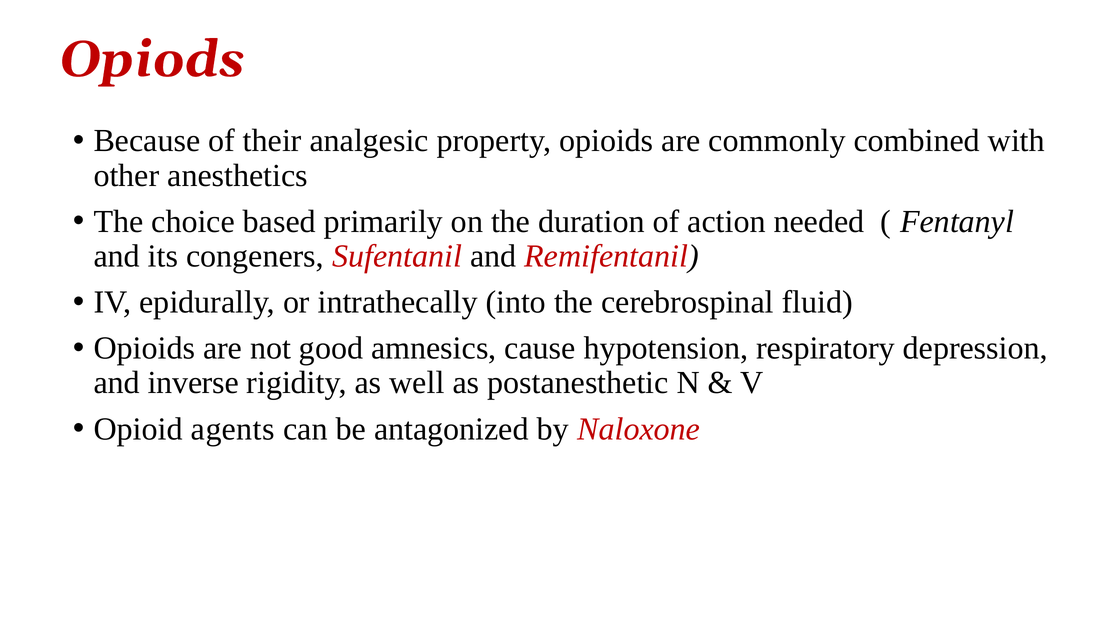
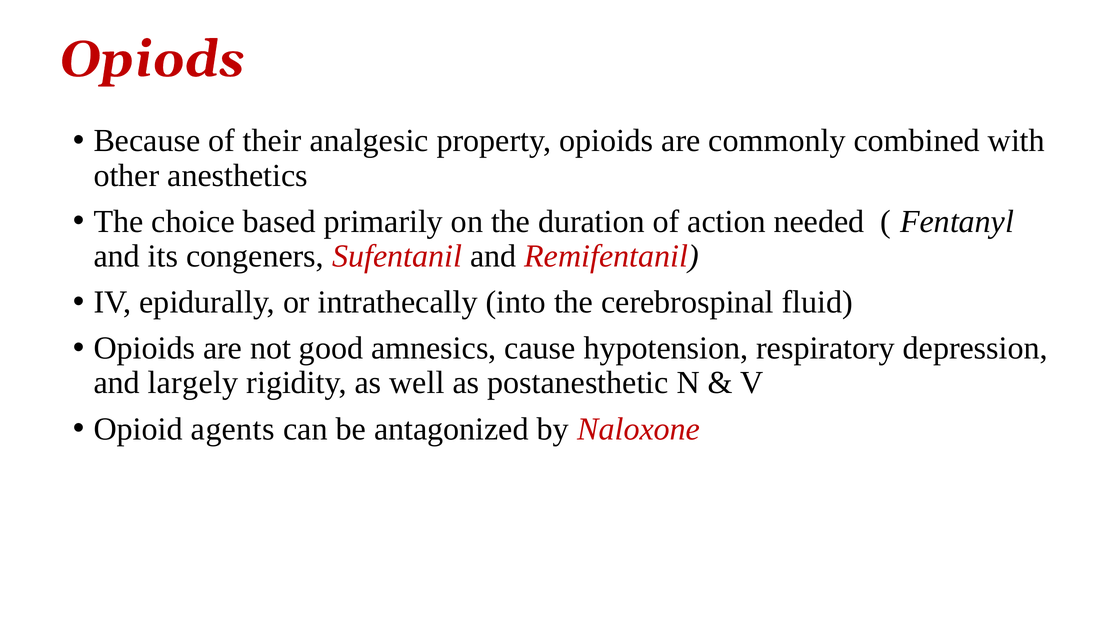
inverse: inverse -> largely (193, 383)
